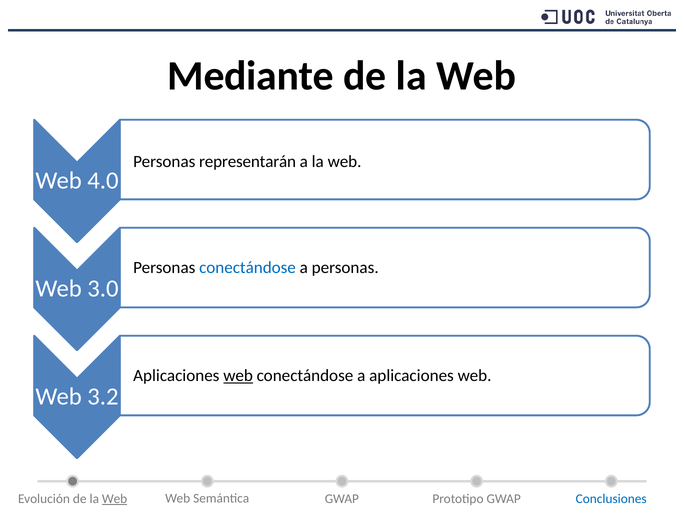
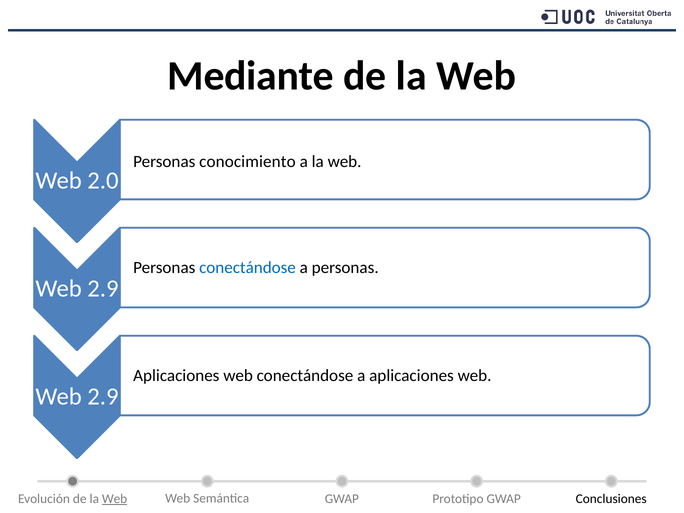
representarán: representarán -> conocimiento (247, 161)
4.0: 4.0 -> 2.0 (103, 181)
3.0: 3.0 -> 2.9 (103, 289)
web underline: present -> none (238, 375)
3.2: 3.2 -> 2.9 (103, 397)
Conclusiones colour: blue -> black (611, 499)
